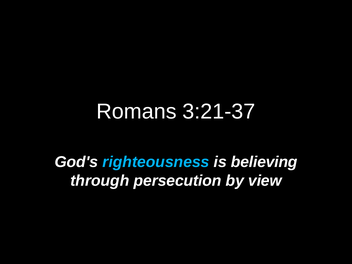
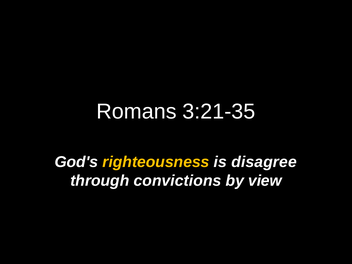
3:21-37: 3:21-37 -> 3:21-35 (219, 112)
righteousness colour: light blue -> yellow (156, 162)
believing: believing -> disagree (264, 162)
persecution: persecution -> convictions (178, 181)
